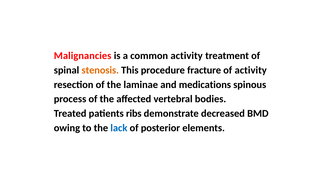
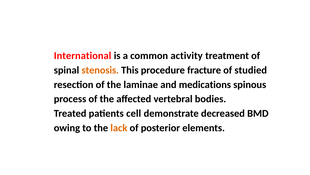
Malignancies: Malignancies -> International (83, 55)
of activity: activity -> studied (251, 70)
ribs: ribs -> cell (134, 113)
lack colour: blue -> orange (119, 127)
